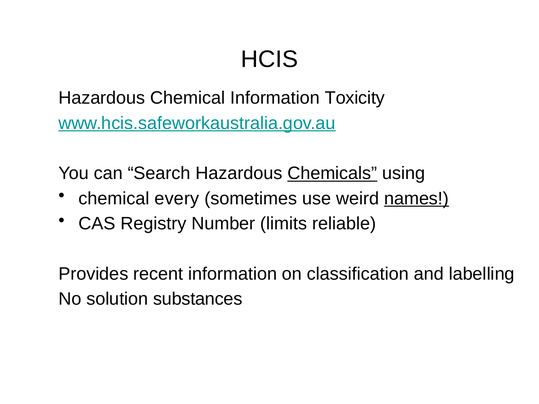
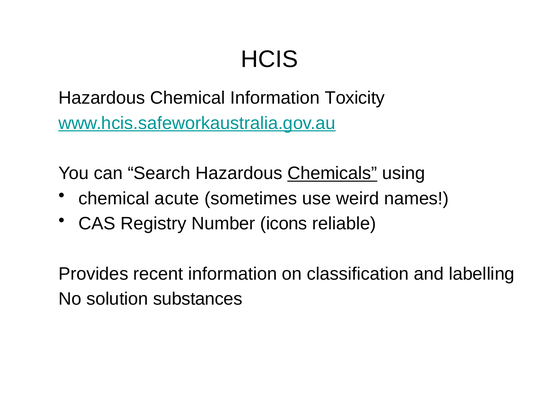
every: every -> acute (177, 199)
names underline: present -> none (416, 199)
limits: limits -> icons (284, 224)
